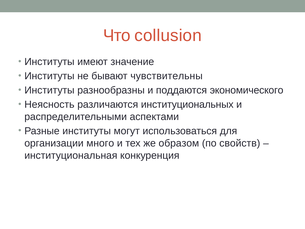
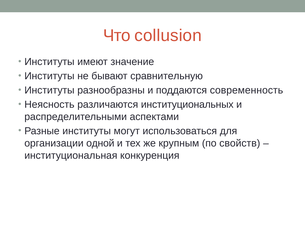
чувствительны: чувствительны -> сравнительную (167, 76)
экономического: экономического -> современность (247, 90)
много: много -> одной (100, 143)
образом: образом -> крупным (179, 143)
